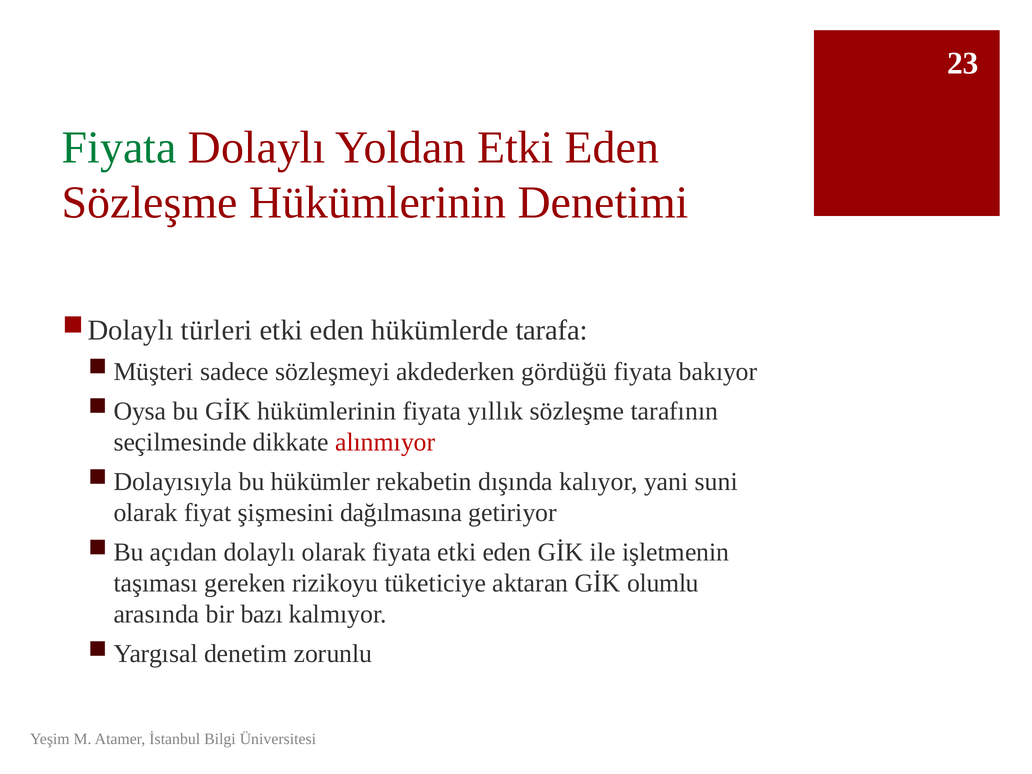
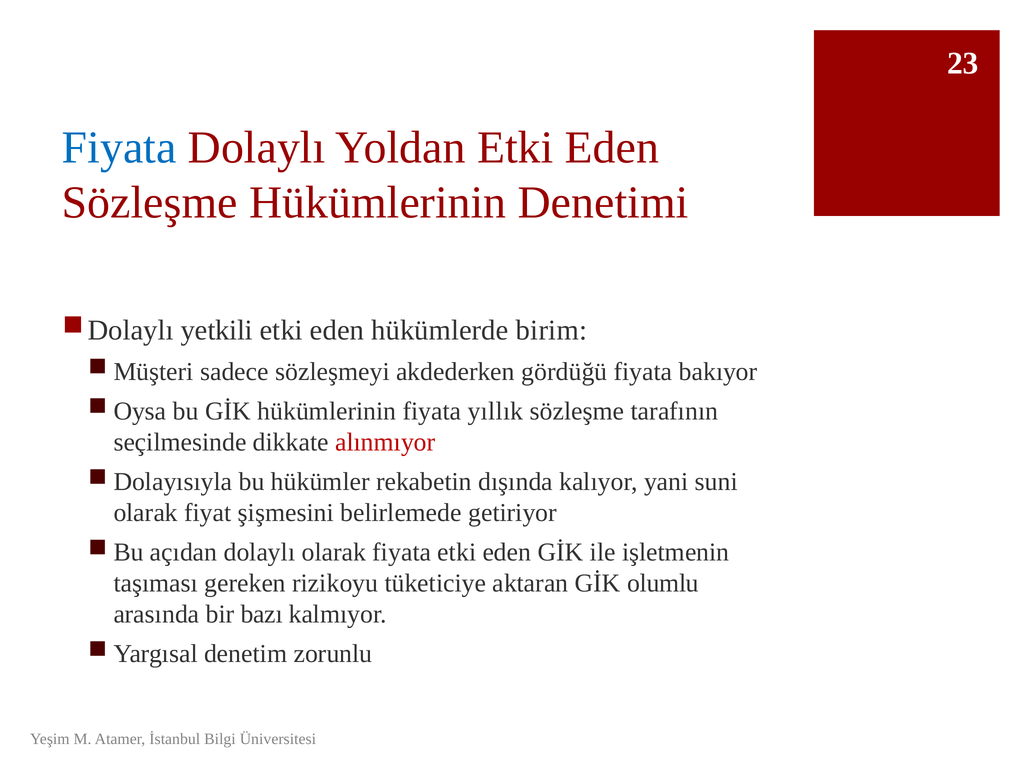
Fiyata colour: green -> blue (119, 148)
türleri: türleri -> yetkili (217, 331)
tarafa: tarafa -> birim (551, 331)
dağılmasına: dağılmasına -> belirlemede (401, 513)
